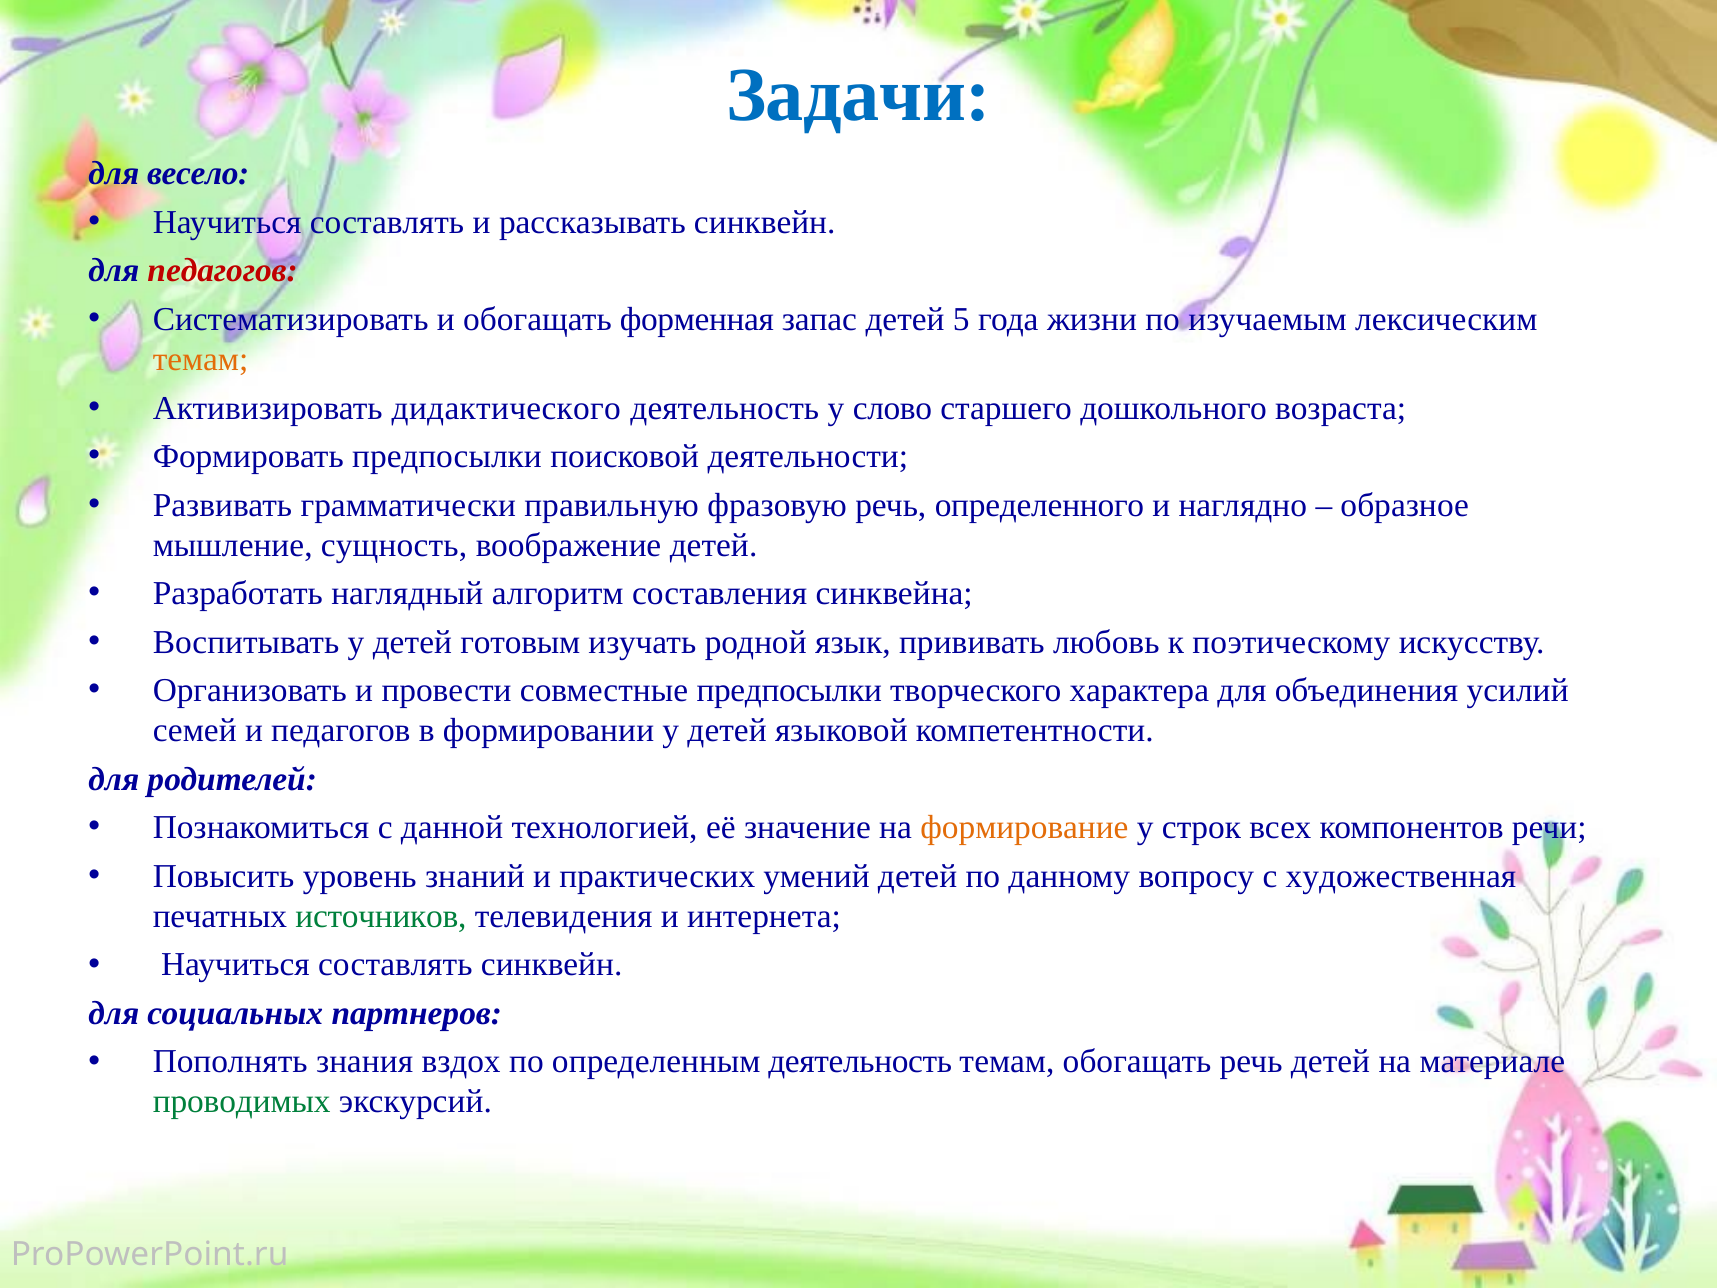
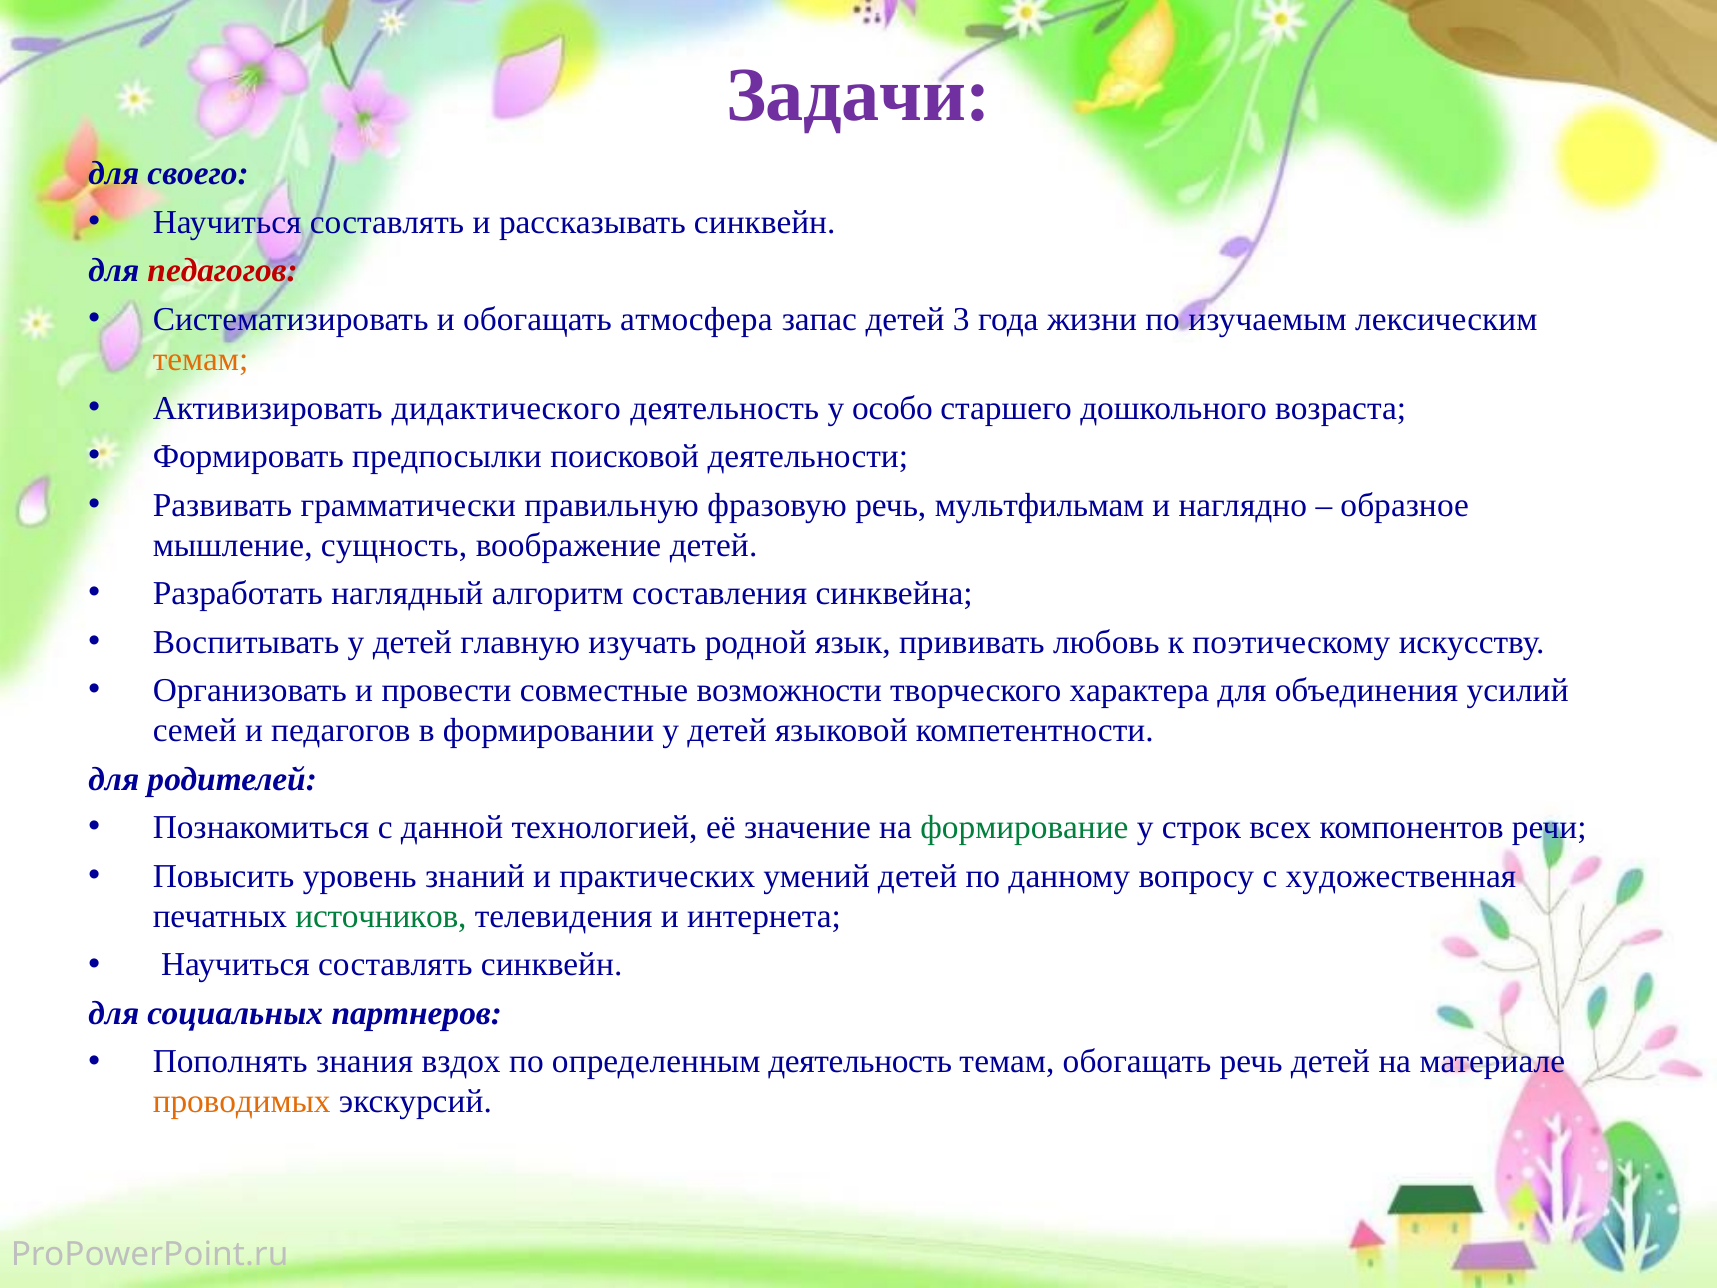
Задачи colour: blue -> purple (859, 95)
весело: весело -> своего (198, 174)
форменная: форменная -> атмосфера (697, 319)
5: 5 -> 3 (961, 319)
слово: слово -> особо (892, 408)
определенного: определенного -> мультфильмам (1040, 505)
готовым: готовым -> главную (520, 642)
совместные предпосылки: предпосылки -> возможности (789, 690)
формирование colour: orange -> green (1024, 828)
проводимых colour: green -> orange (242, 1102)
